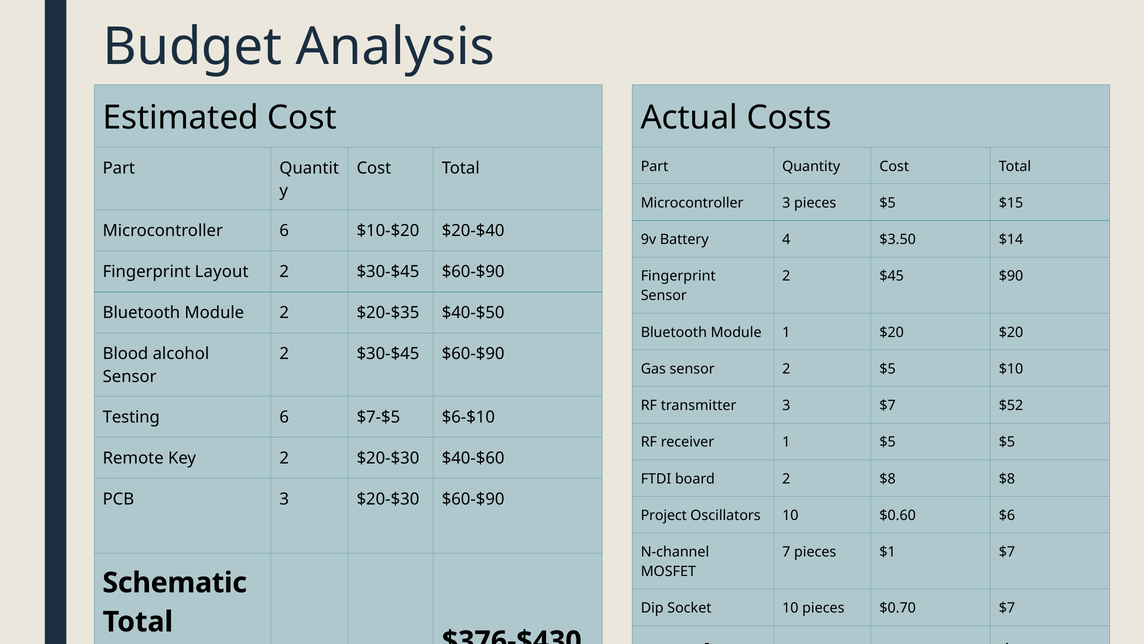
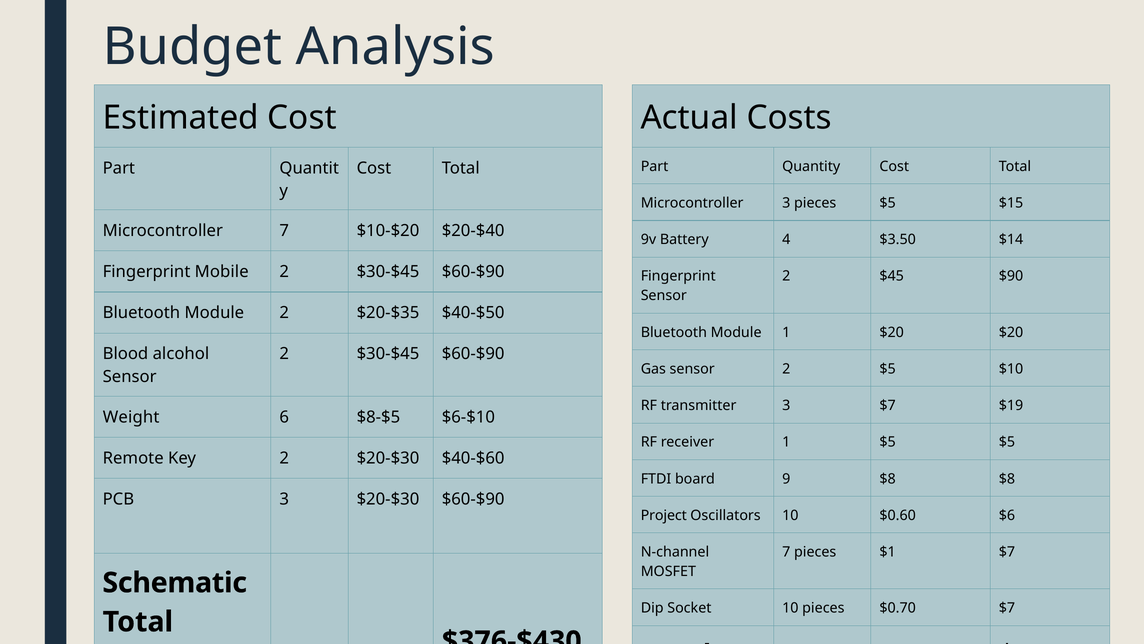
Microcontroller 6: 6 -> 7 (284, 231)
Layout: Layout -> Mobile (222, 272)
$52: $52 -> $19 (1011, 405)
Testing: Testing -> Weight (131, 417)
$7-$5: $7-$5 -> $8-$5 (378, 417)
board 2: 2 -> 9 (786, 478)
